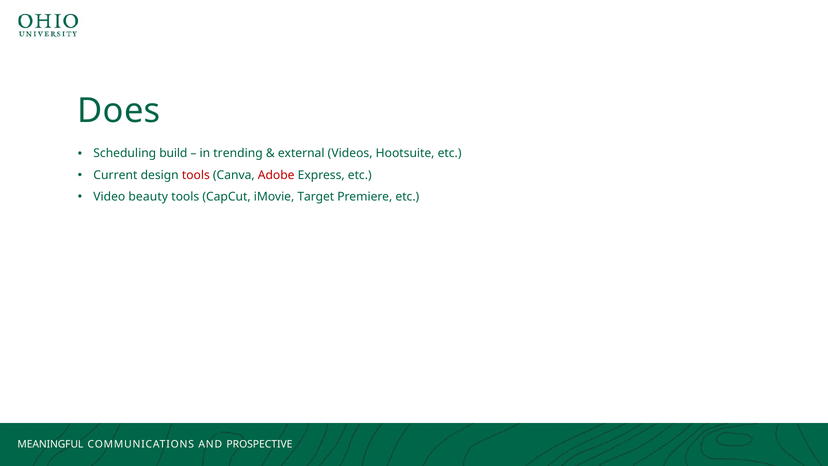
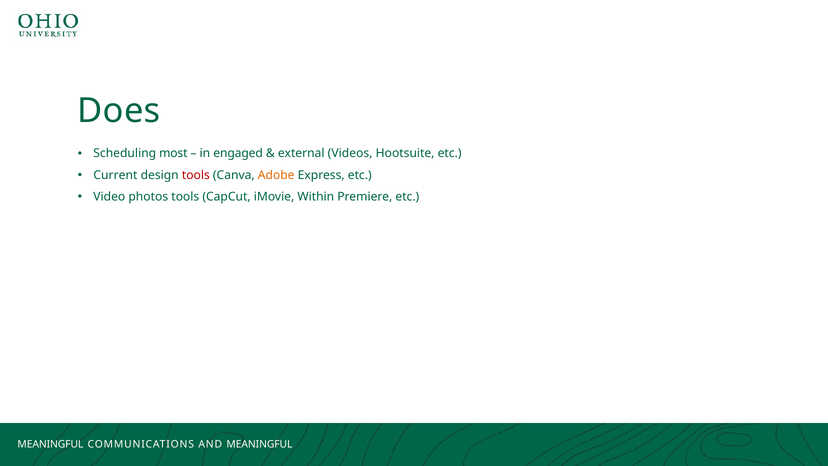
build: build -> most (173, 153)
trending: trending -> engaged (238, 153)
Adobe colour: red -> orange (276, 175)
beauty: beauty -> photos (148, 197)
Target: Target -> Within (316, 197)
AND PROSPECTIVE: PROSPECTIVE -> MEANINGFUL (259, 444)
